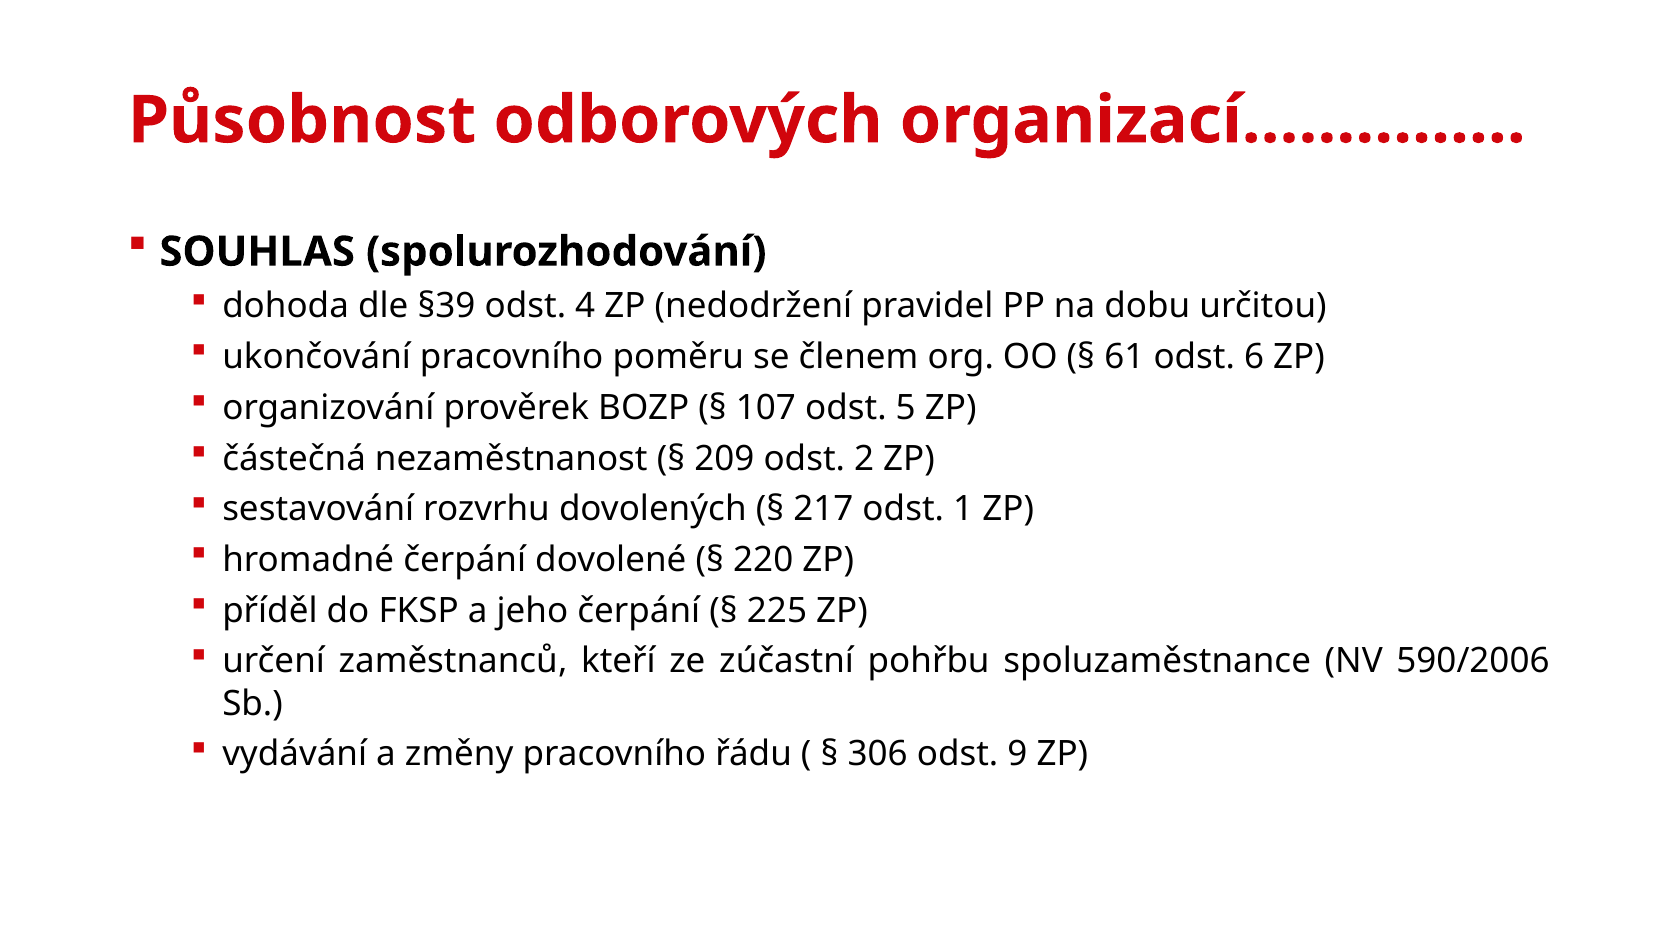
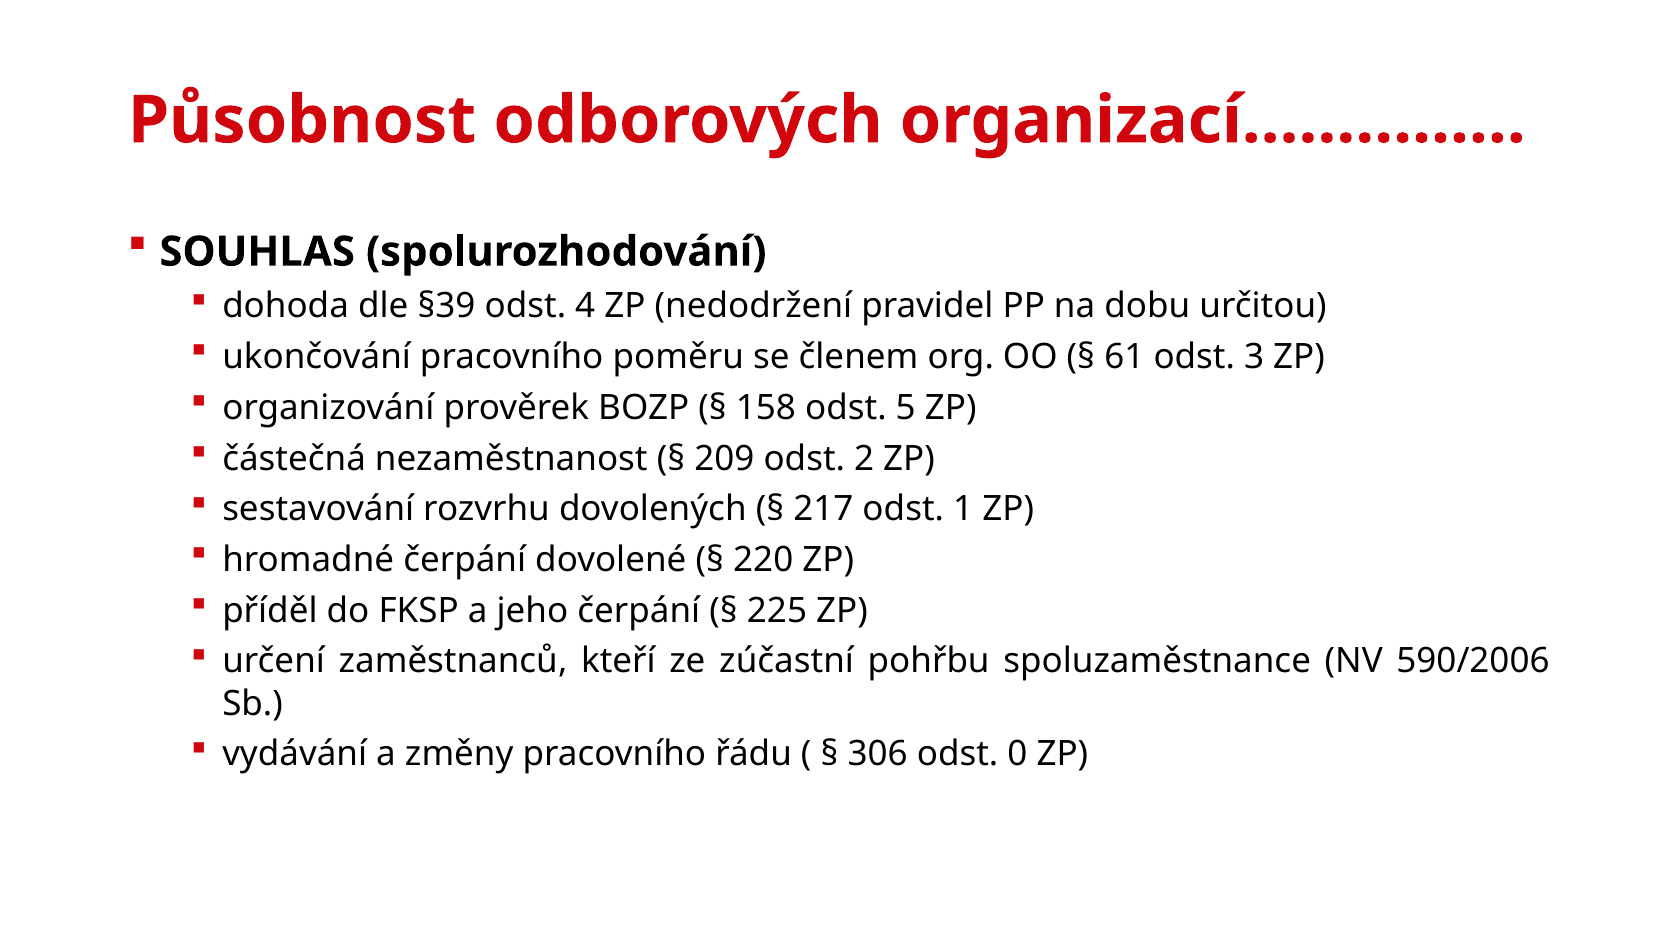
6: 6 -> 3 (1254, 357)
107: 107 -> 158 (766, 408)
9: 9 -> 0 (1017, 754)
